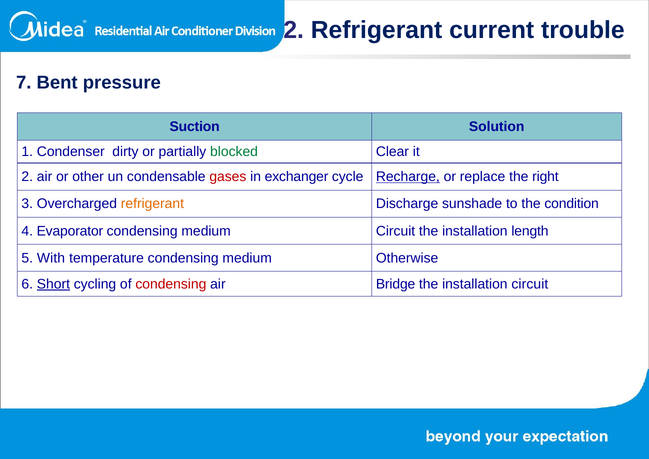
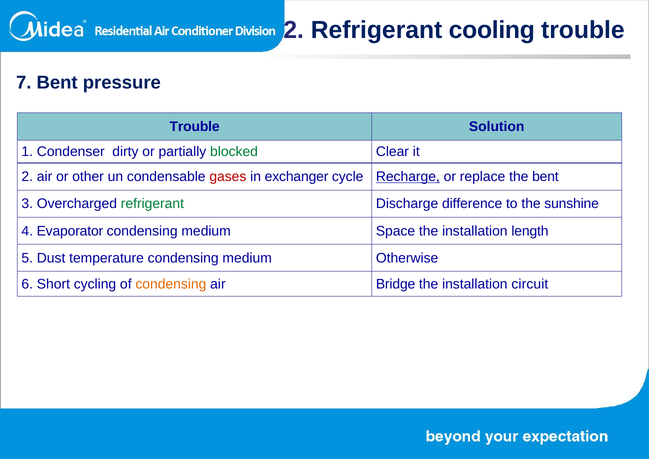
current: current -> cooling (492, 30)
Suction: Suction -> Trouble (195, 127)
the right: right -> bent (545, 177)
refrigerant colour: orange -> green (152, 204)
sunshade: sunshade -> difference (472, 204)
condition: condition -> sunshine (572, 204)
medium Circuit: Circuit -> Space (396, 231)
With: With -> Dust (51, 258)
Short underline: present -> none (53, 284)
condensing colour: red -> orange (171, 284)
